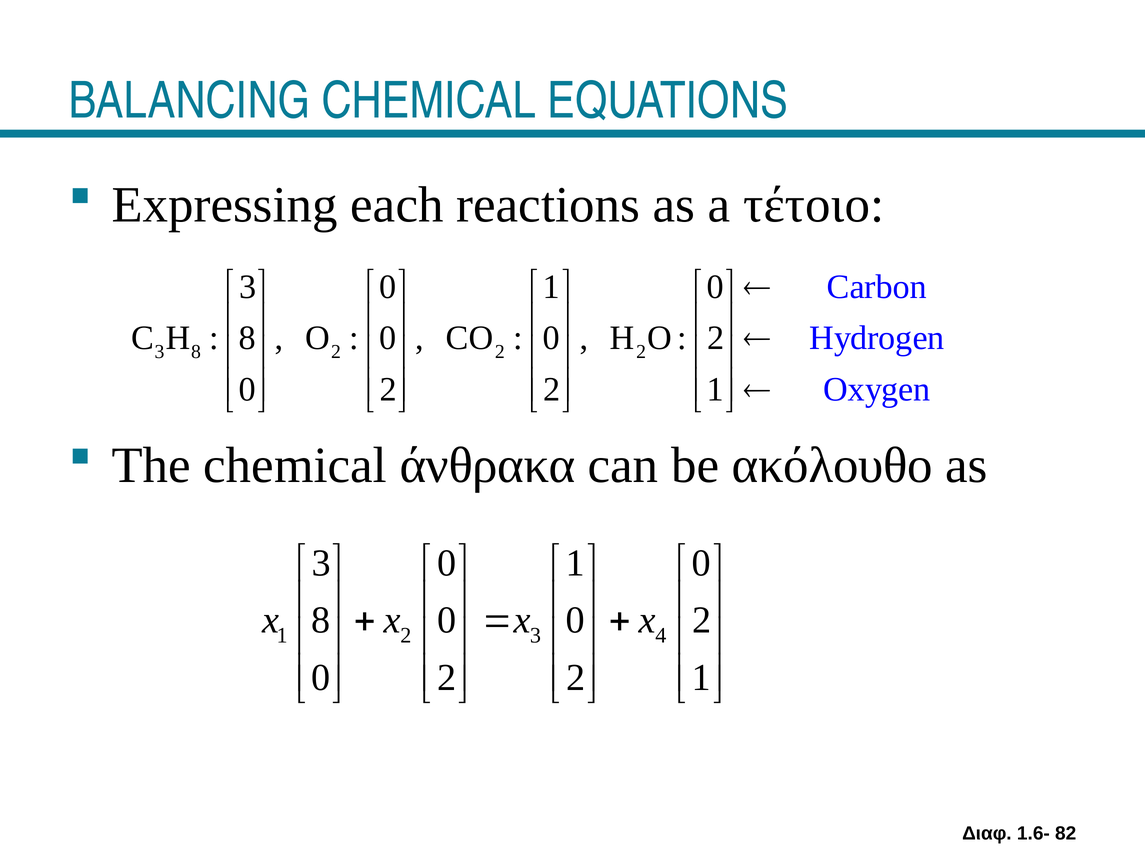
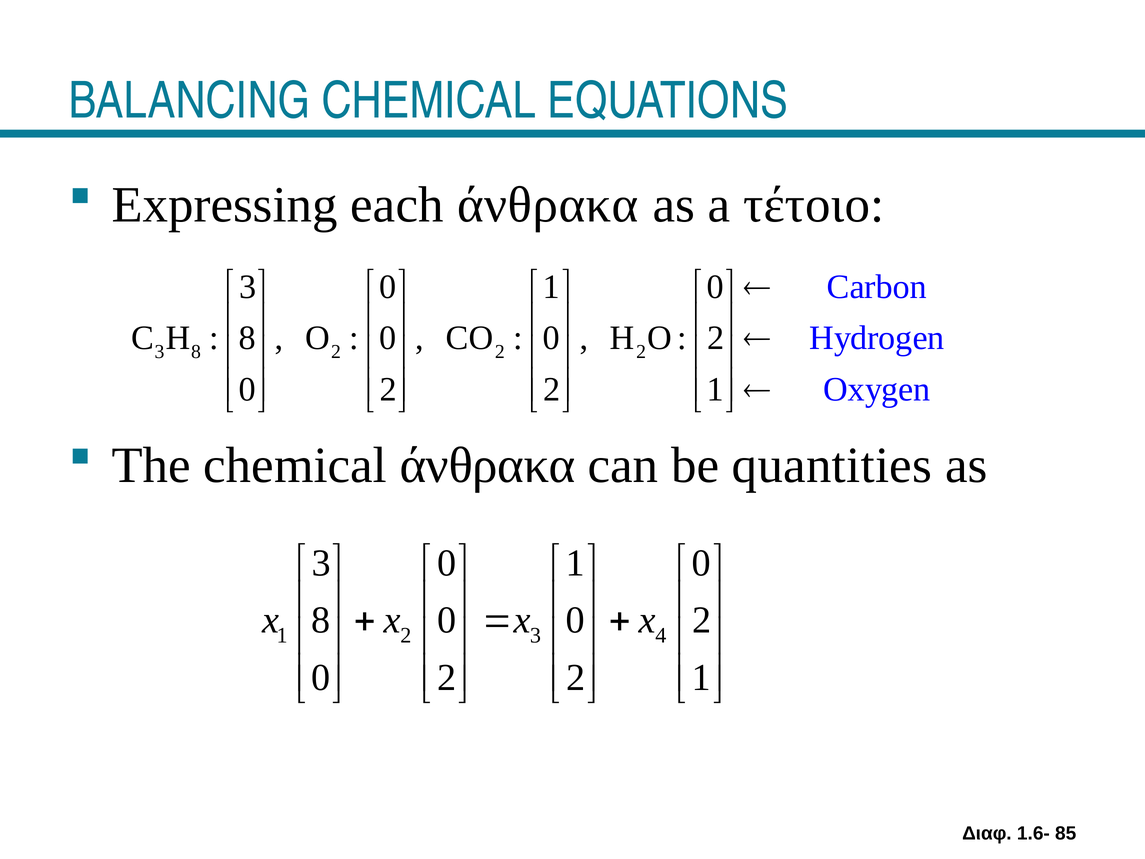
each reactions: reactions -> άνθρακα (548, 205)
ακόλουθο: ακόλουθο -> quantities (832, 465)
82: 82 -> 85 (1066, 833)
